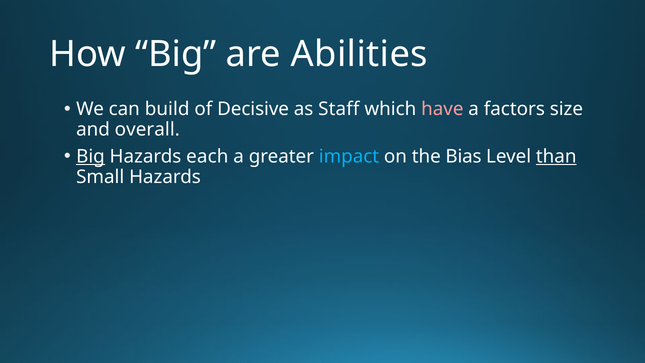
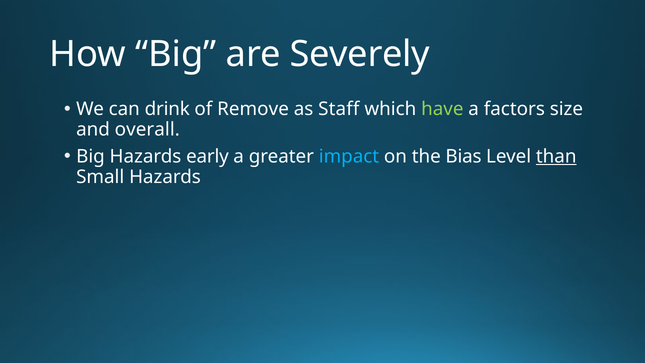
Abilities: Abilities -> Severely (360, 54)
build: build -> drink (167, 109)
Decisive: Decisive -> Remove (253, 109)
have colour: pink -> light green (442, 109)
Big underline: present -> none (90, 156)
each: each -> early (207, 156)
